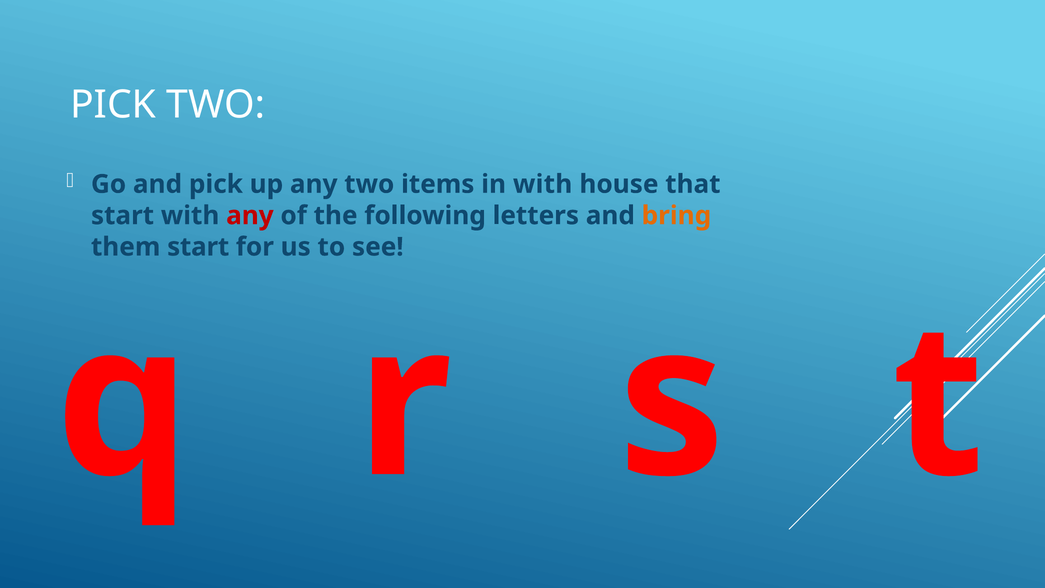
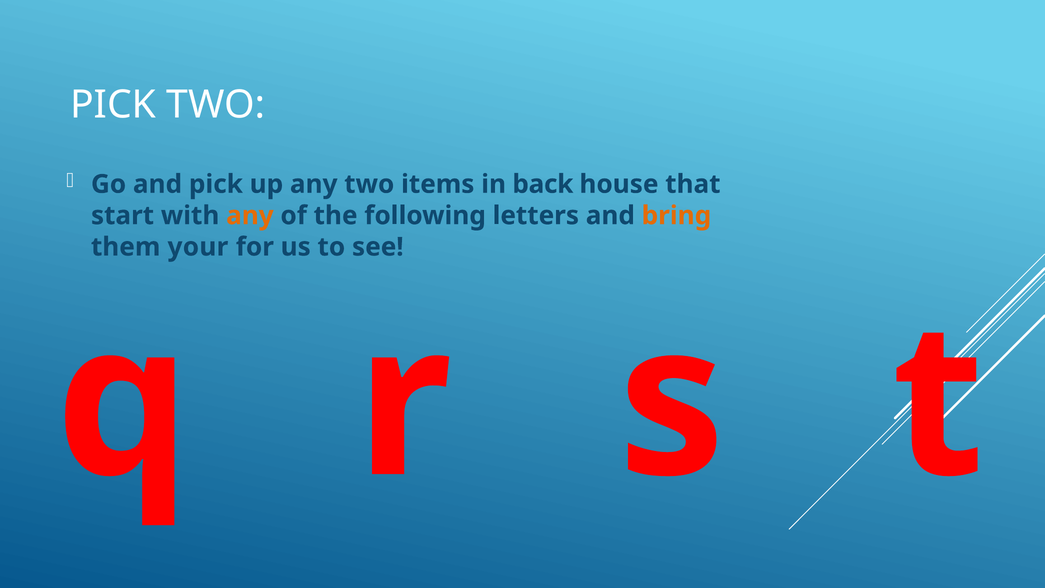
in with: with -> back (543, 184)
any colour: red -> orange (250, 216)
them start: start -> your (198, 247)
